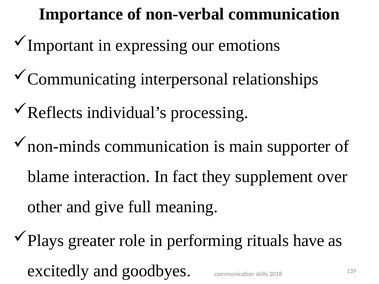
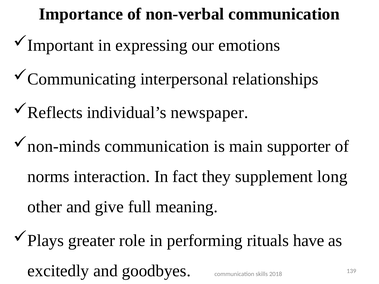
processing: processing -> newspaper (209, 113)
blame: blame -> norms (49, 177)
over: over -> long (332, 177)
